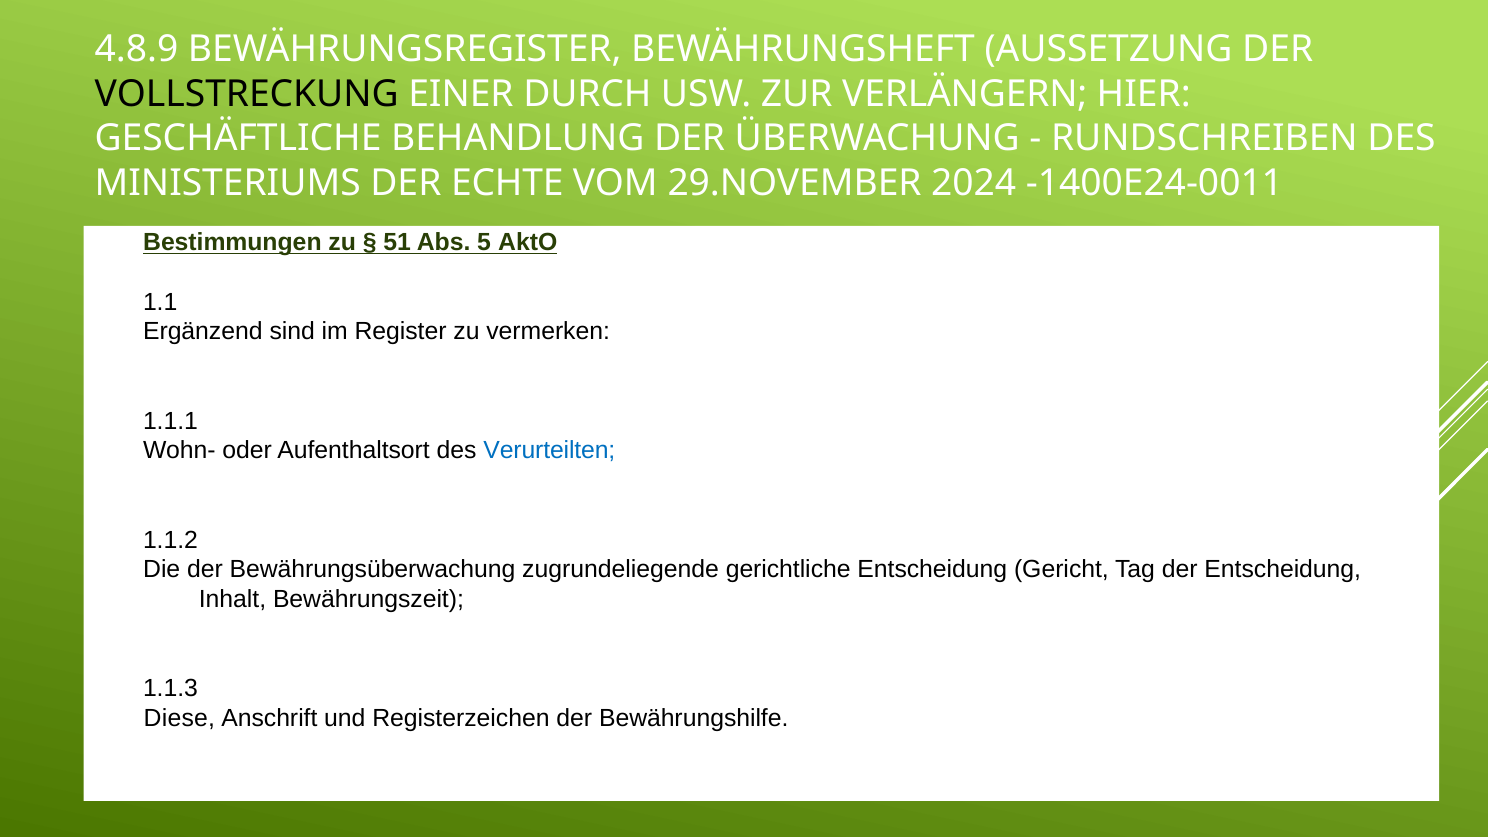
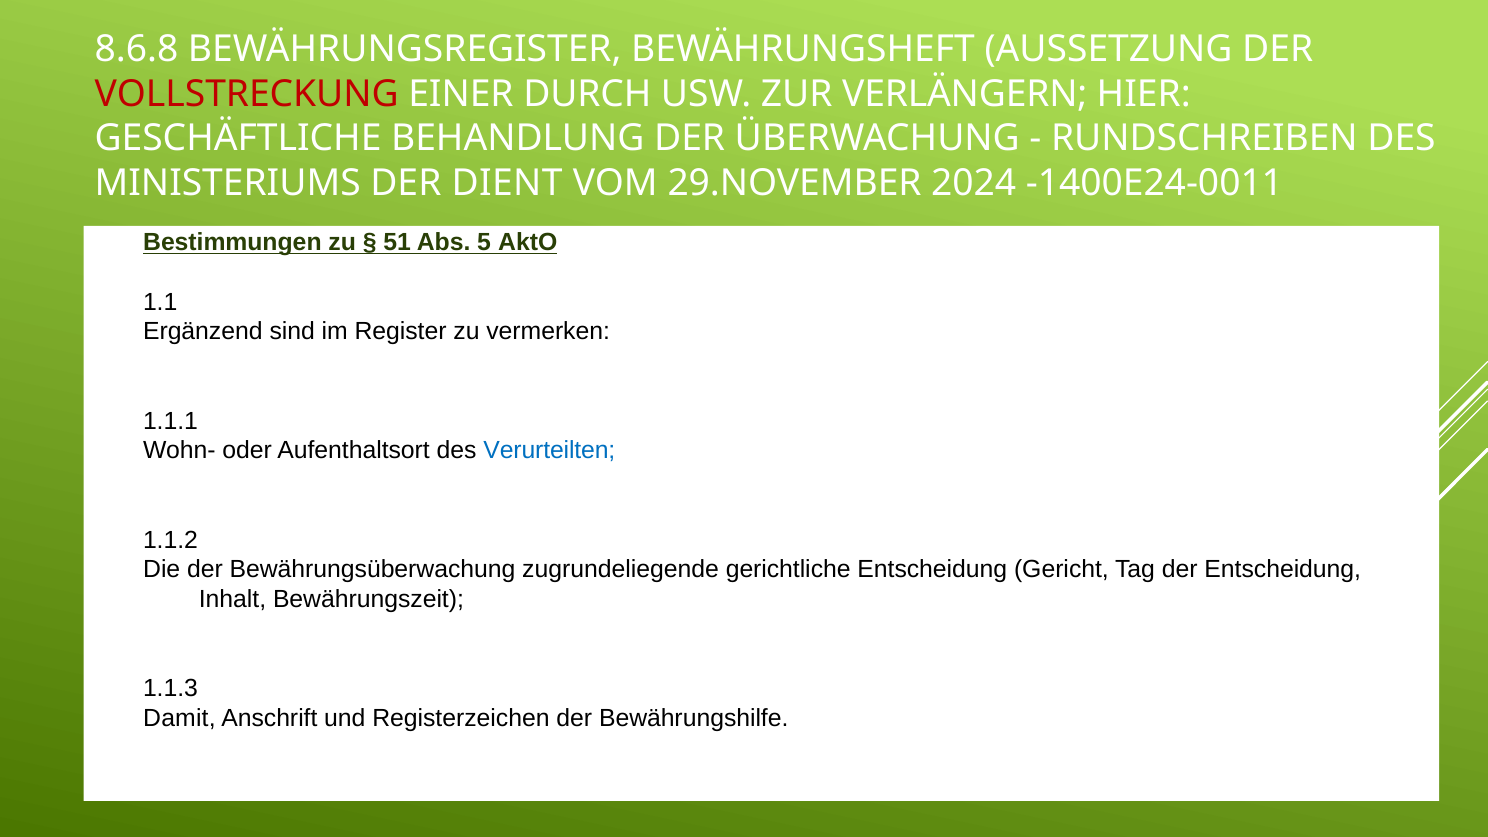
4.8.9: 4.8.9 -> 8.6.8 (137, 49)
VOLLSTRECKUNG colour: black -> red (247, 94)
ECHTE: ECHTE -> DIENT (507, 183)
Diese: Diese -> Damit (179, 718)
